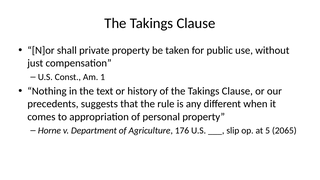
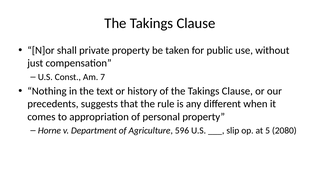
1: 1 -> 7 (103, 77)
176: 176 -> 596 (182, 131)
2065: 2065 -> 2080 (284, 131)
